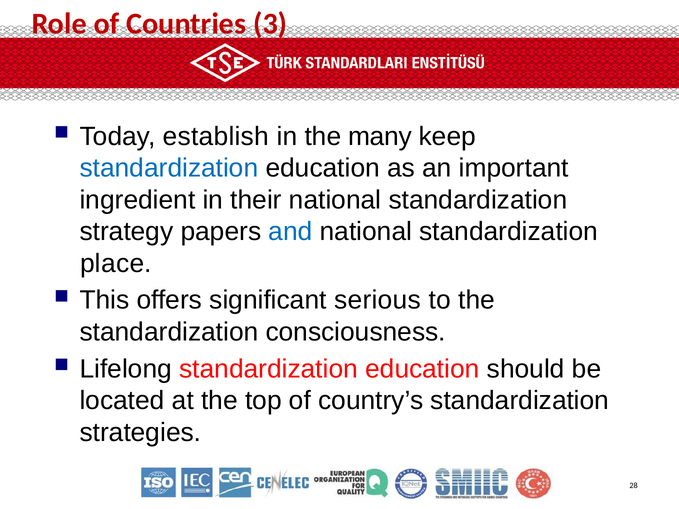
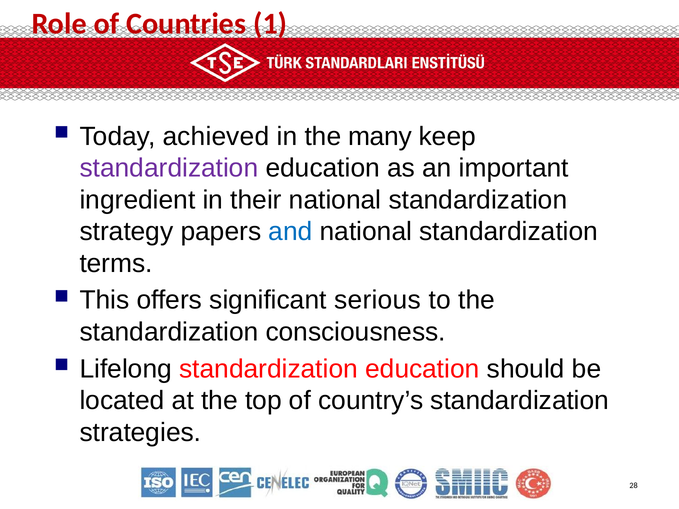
3: 3 -> 1 (270, 24)
establish: establish -> achieved (216, 137)
standardization colour: blue -> purple (169, 168)
place: place -> terms (116, 263)
